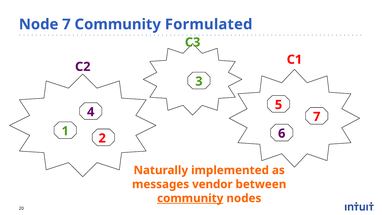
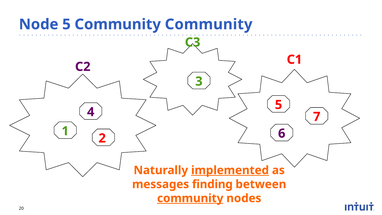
Node 7: 7 -> 5 (66, 24)
Community Formulated: Formulated -> Community (209, 24)
implemented underline: none -> present (230, 170)
vendor: vendor -> finding (212, 184)
